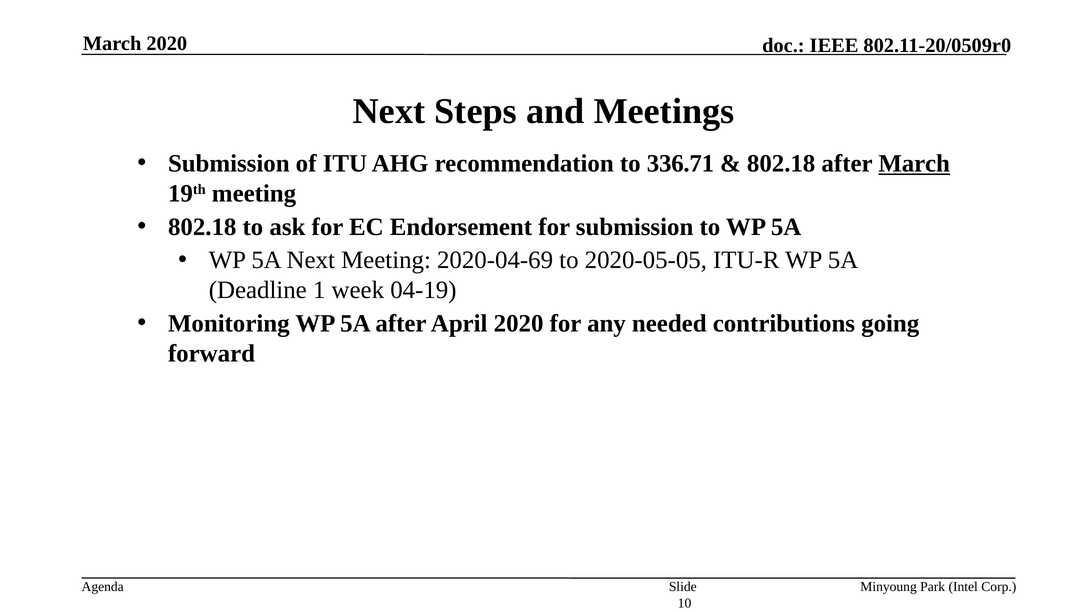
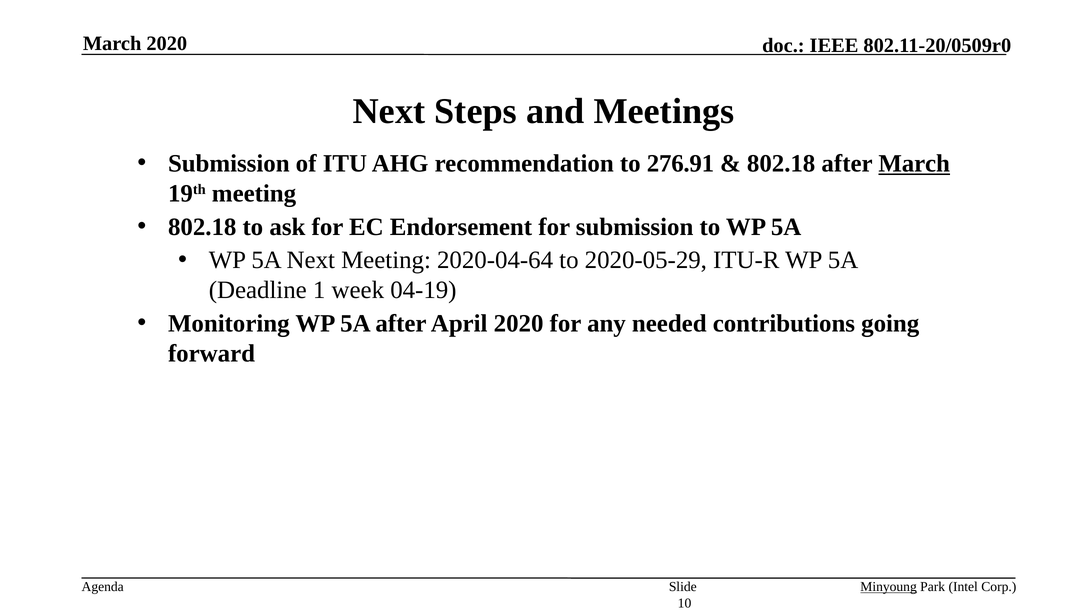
336.71: 336.71 -> 276.91 (680, 164)
2020-04-69: 2020-04-69 -> 2020-04-64 (495, 260)
2020-05-05: 2020-05-05 -> 2020-05-29 (646, 260)
Minyoung underline: none -> present (889, 587)
